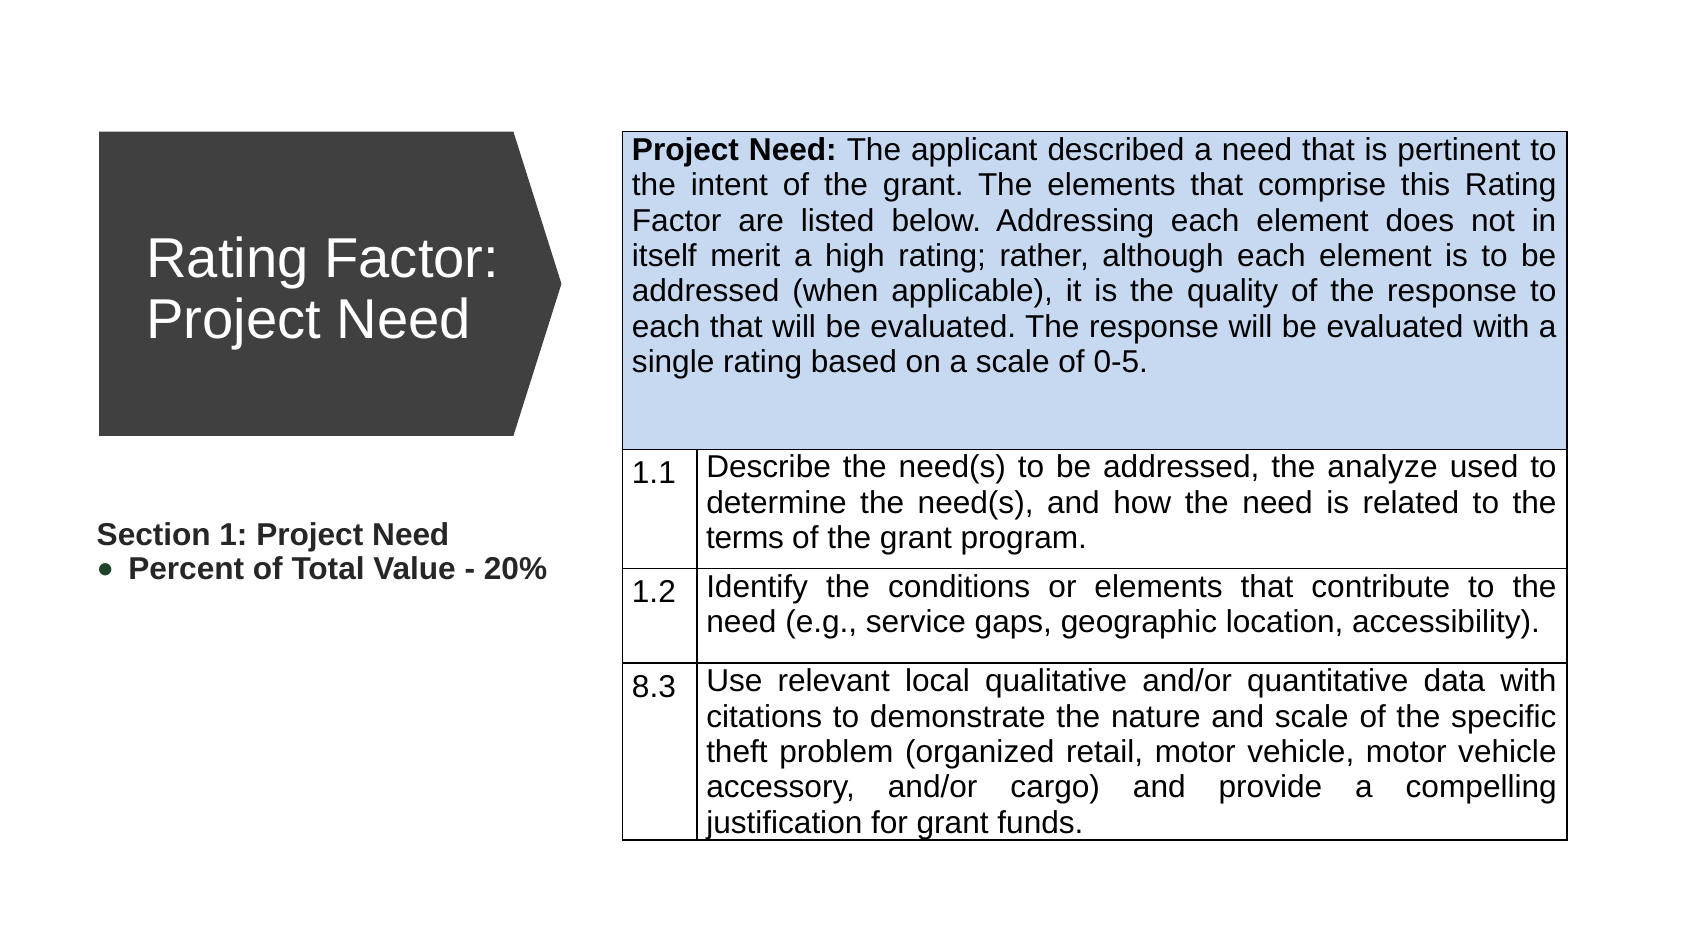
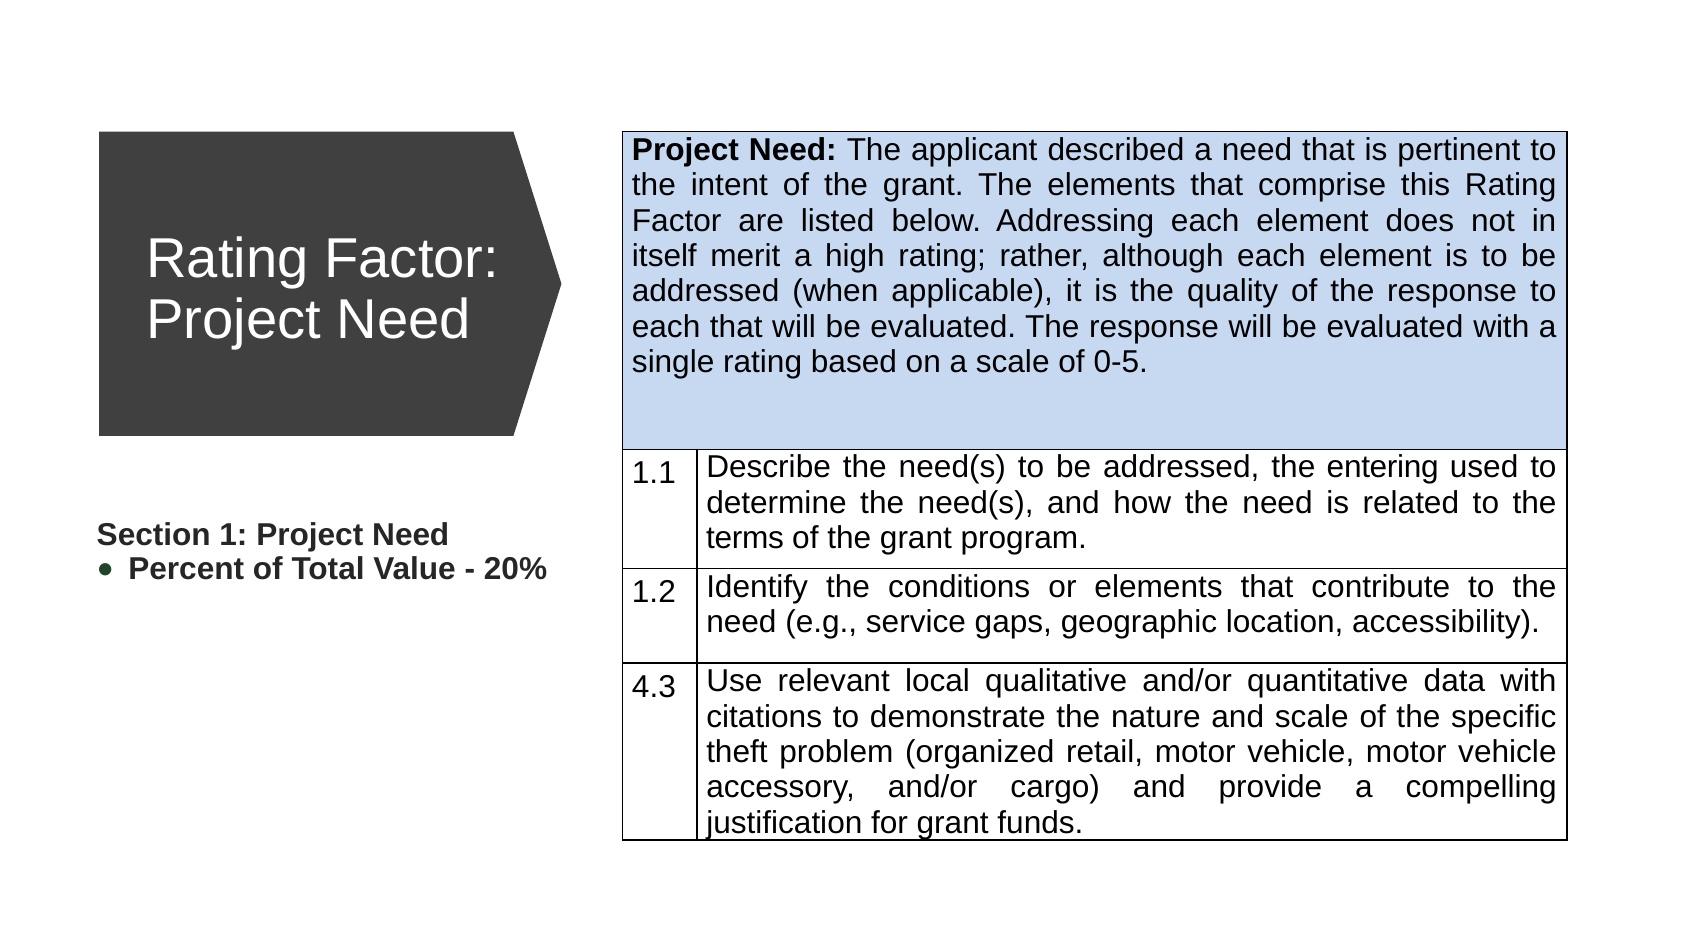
analyze: analyze -> entering (1383, 468)
8.3: 8.3 -> 4.3 (654, 687)
